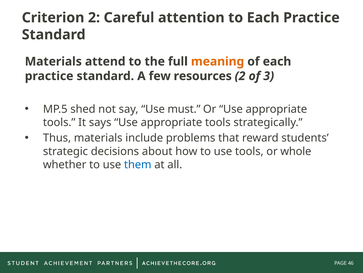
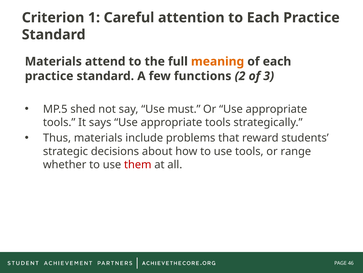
Criterion 2: 2 -> 1 (94, 18)
resources: resources -> functions (203, 76)
whole: whole -> range (296, 151)
them colour: blue -> red (138, 164)
